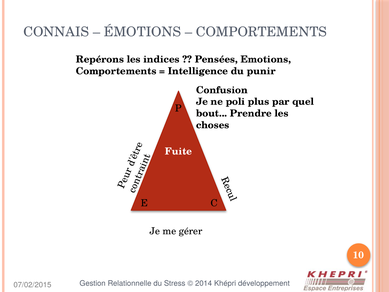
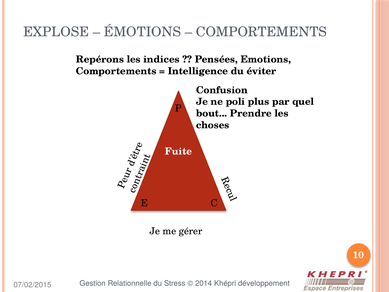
CONNAIS: CONNAIS -> EXPLOSE (56, 32)
punir: punir -> éviter (261, 71)
